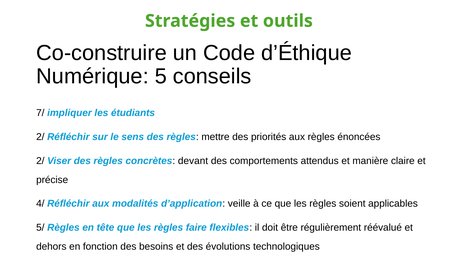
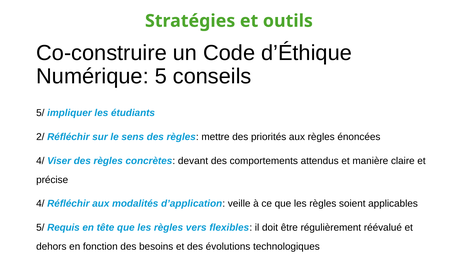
7/: 7/ -> 5/ (40, 113)
2/: 2/ -> 4/ (40, 161)
5/ Règles: Règles -> Requis (63, 228)
faire: faire -> vers (196, 228)
